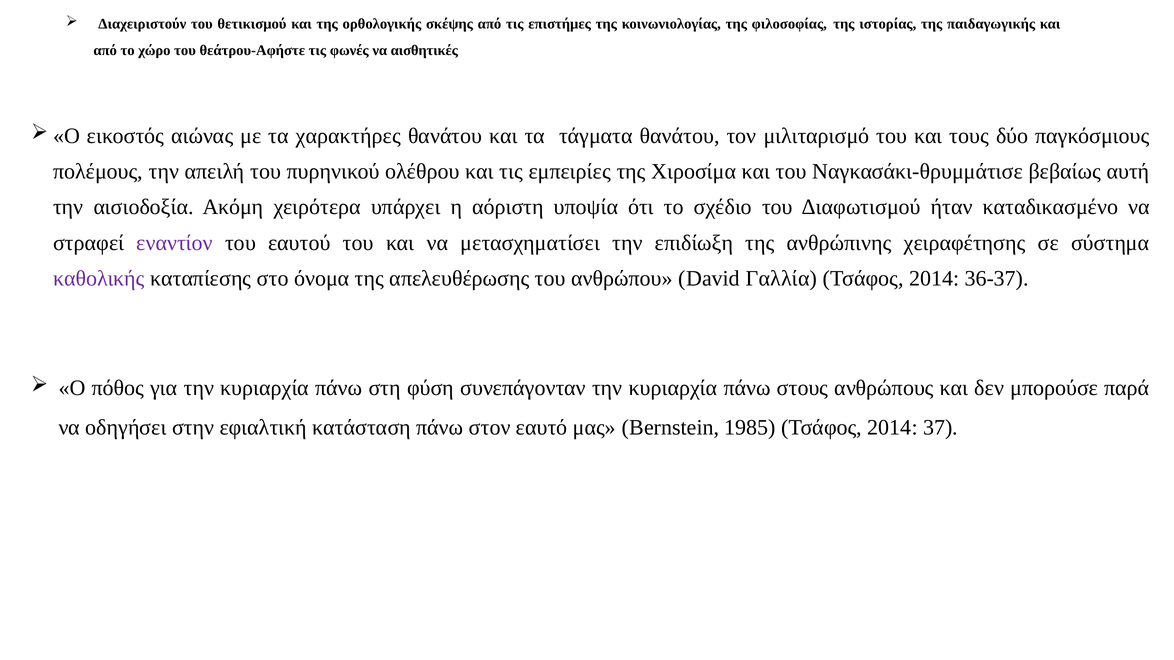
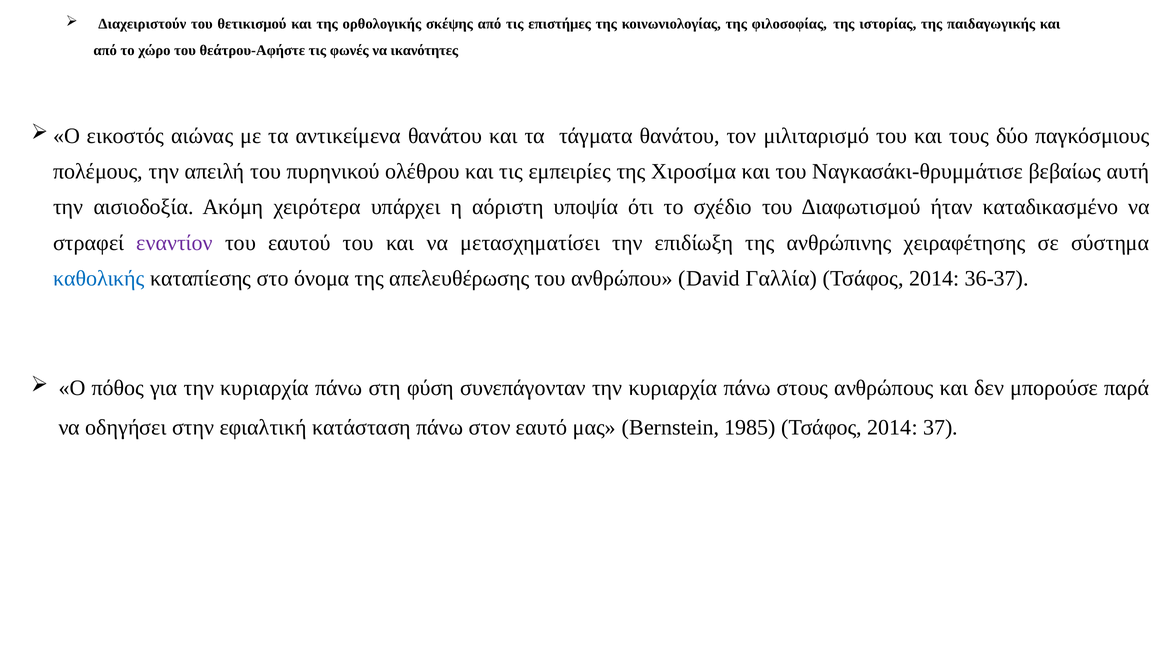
αισθητικές: αισθητικές -> ικανότητες (424, 50)
χαρακτήρες: χαρακτήρες -> αντικείμενα (348, 136)
καθολικής colour: purple -> blue (99, 279)
